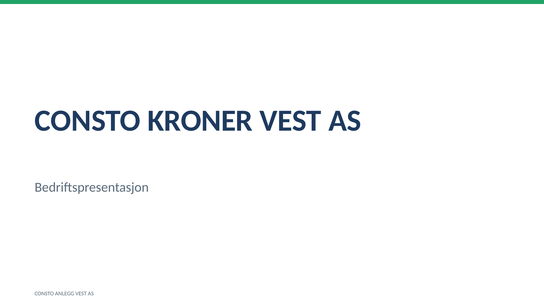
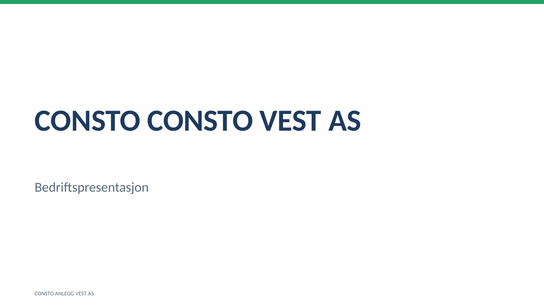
CONSTO KRONER: KRONER -> CONSTO (200, 121)
